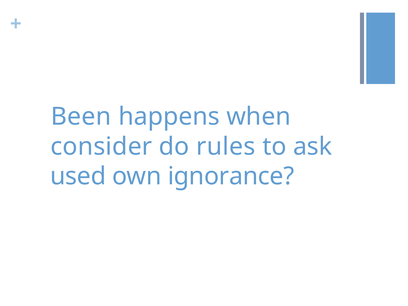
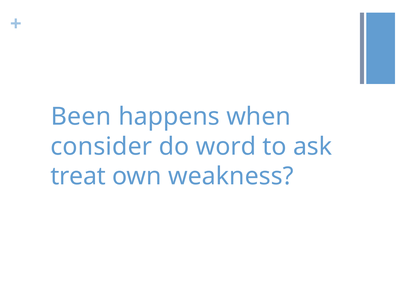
rules: rules -> word (226, 147)
used: used -> treat (78, 176)
ignorance: ignorance -> weakness (231, 176)
